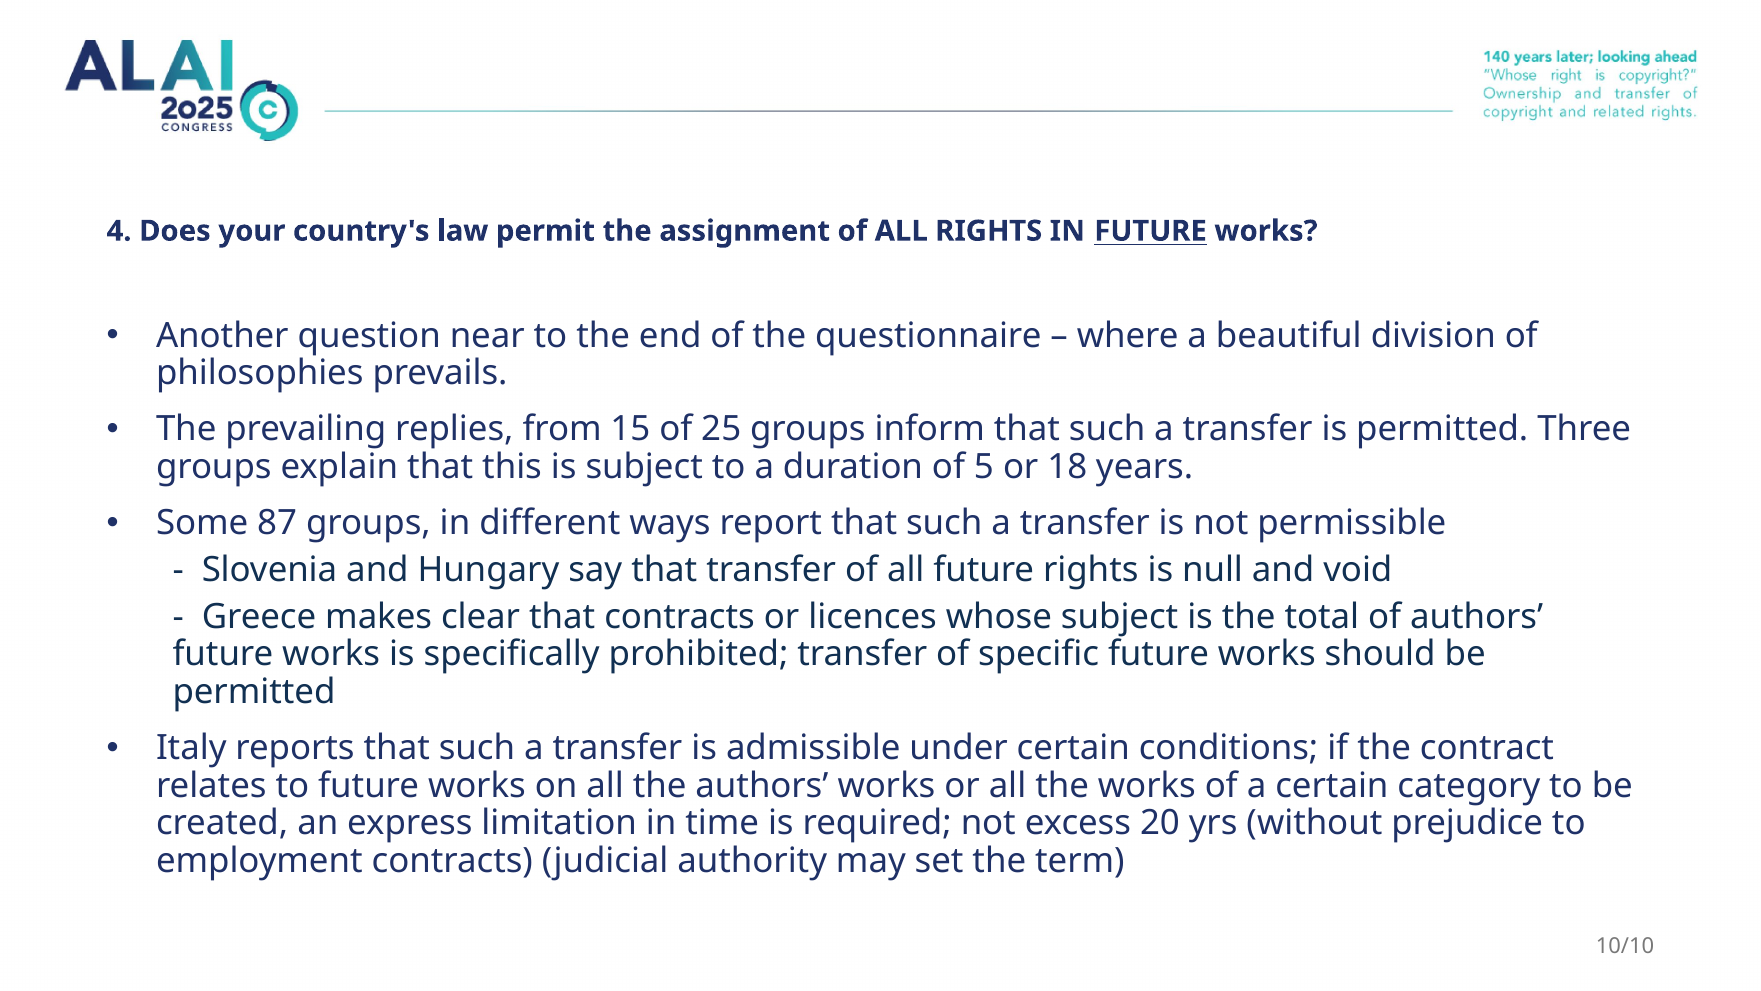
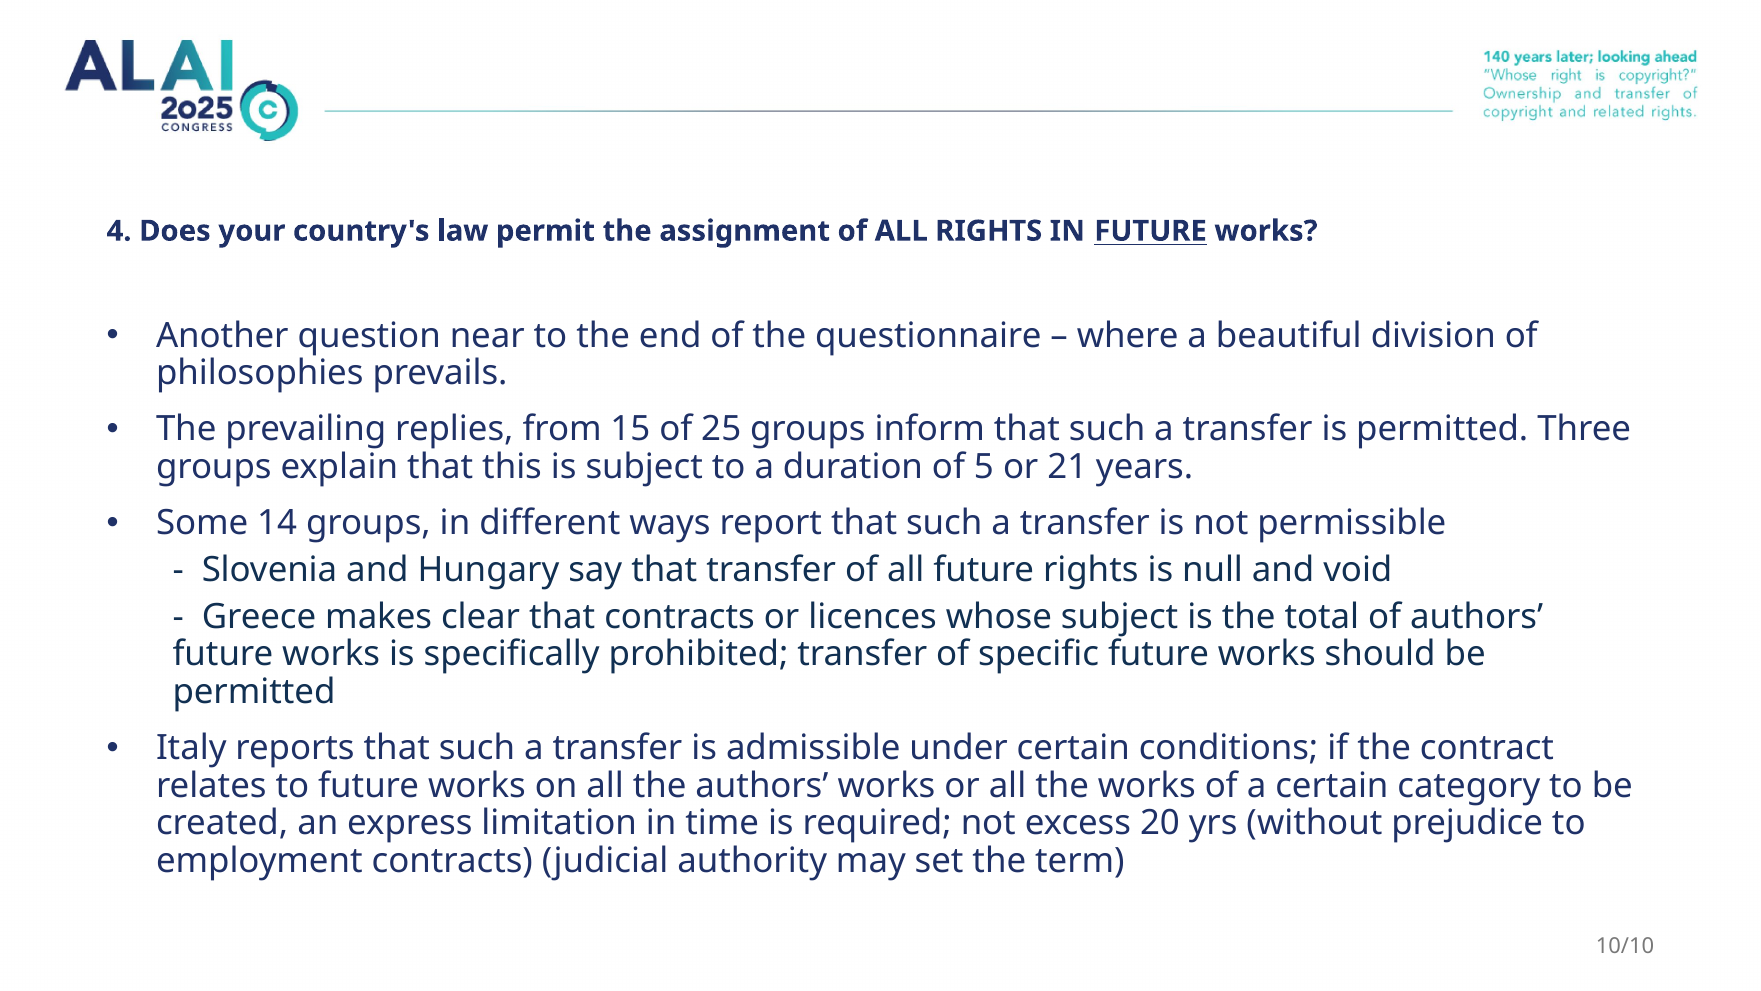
18: 18 -> 21 (1067, 467)
87: 87 -> 14 (277, 523)
